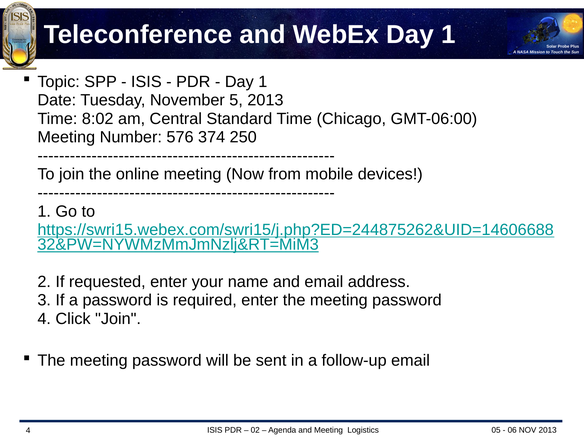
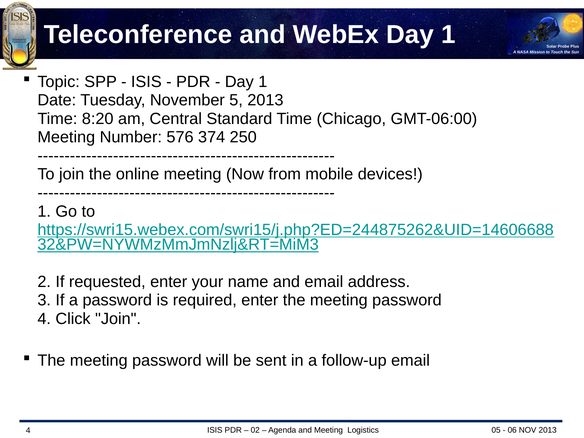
8:02: 8:02 -> 8:20 (98, 119)
